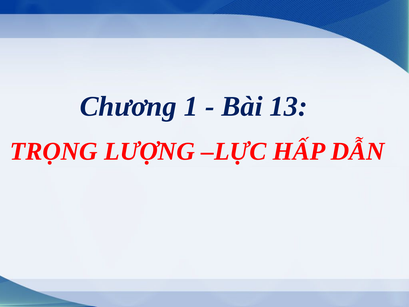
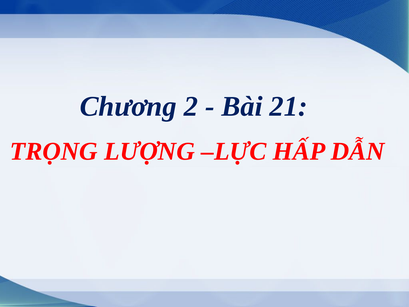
1: 1 -> 2 (191, 106)
13: 13 -> 21 (289, 106)
